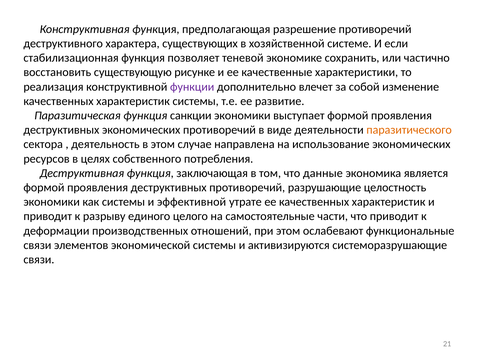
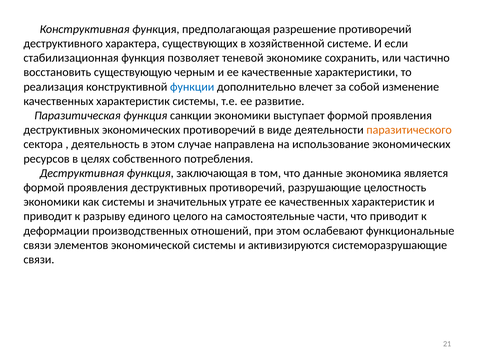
рисунке: рисунке -> черным (195, 72)
функции colour: purple -> blue (192, 87)
эффективной: эффективной -> значительных (192, 202)
